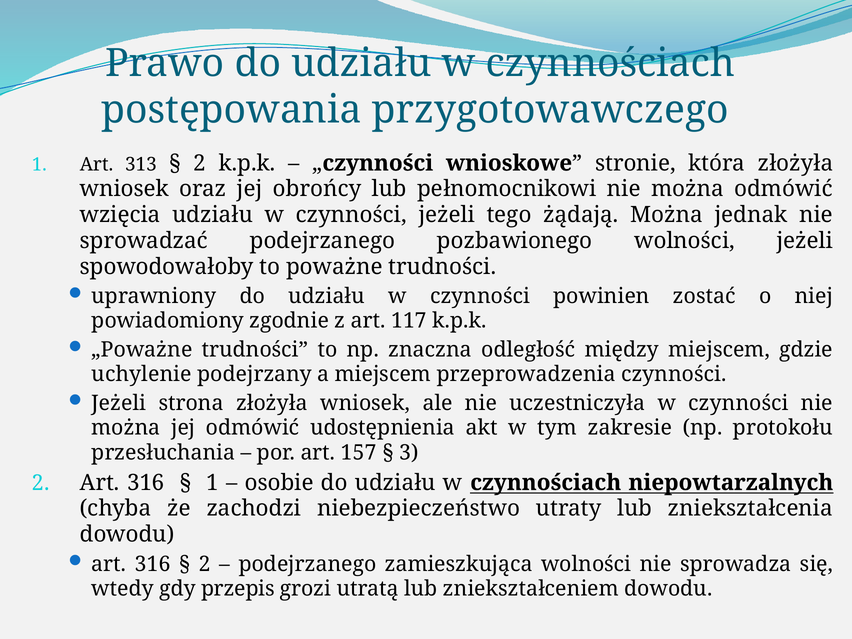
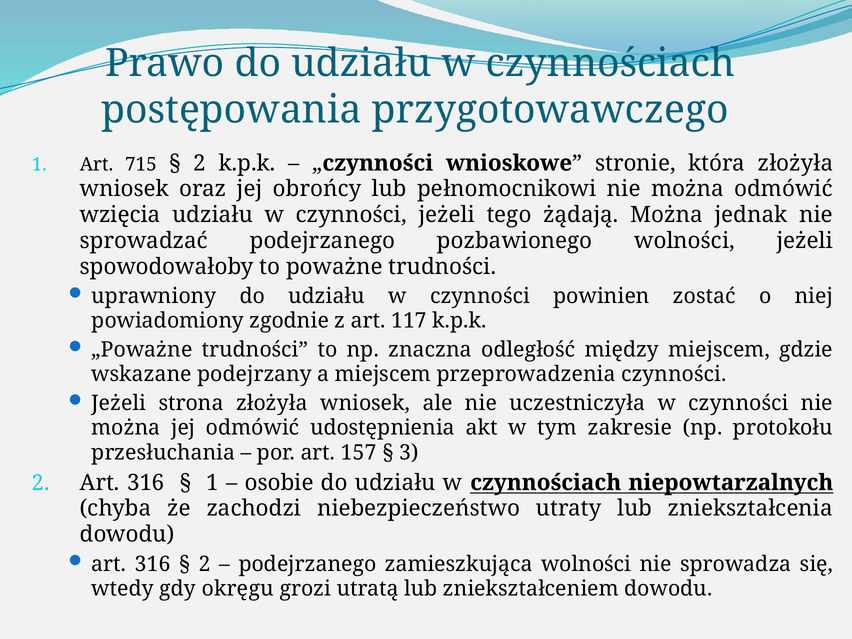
313: 313 -> 715 (141, 164)
uchylenie: uchylenie -> wskazane (142, 374)
przepis: przepis -> okręgu (238, 589)
